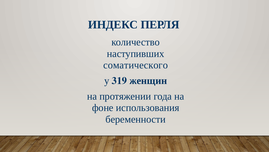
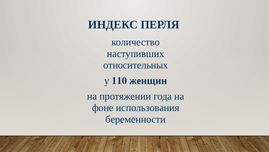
соматического: соматического -> относительных (136, 65)
319: 319 -> 110 (119, 80)
